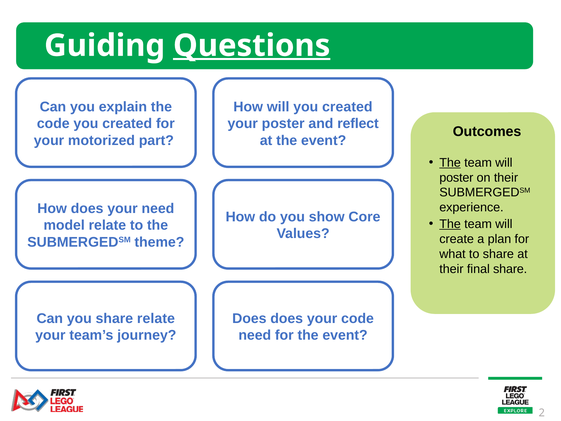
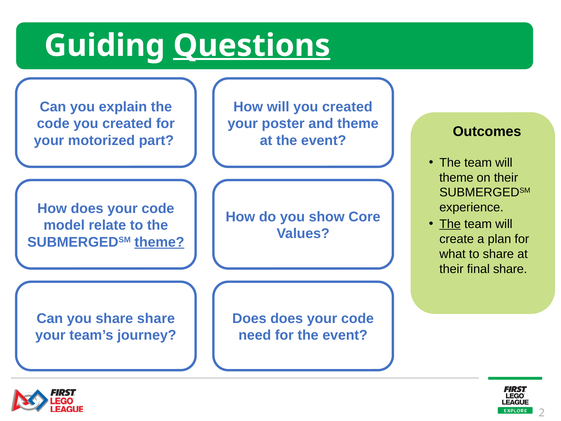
and reflect: reflect -> theme (358, 124)
The underline: present -> none (450, 163)
poster: poster -> theme (456, 177)
How does your need: need -> code (158, 208)
theme underline: none -> present (159, 242)
share relate: relate -> share (156, 318)
